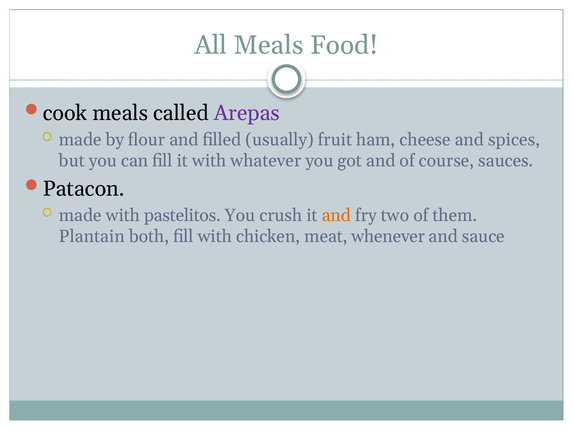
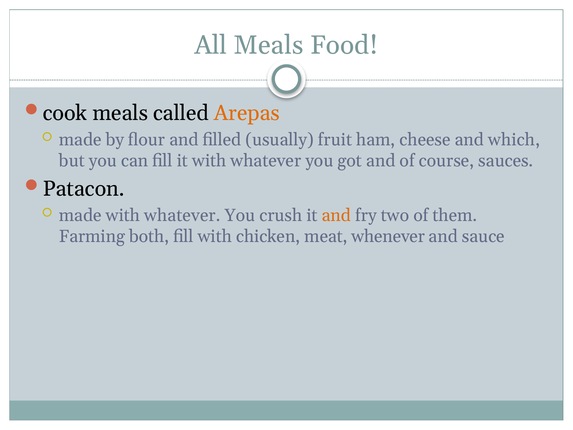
Arepas colour: purple -> orange (247, 113)
spices: spices -> which (514, 140)
made with pastelitos: pastelitos -> whatever (182, 215)
Plantain: Plantain -> Farming (92, 236)
